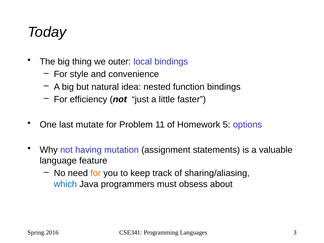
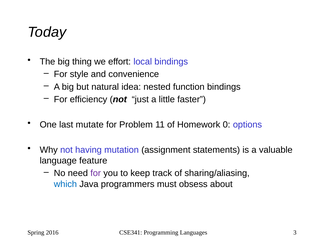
outer: outer -> effort (120, 62)
5: 5 -> 0 (227, 125)
for colour: orange -> purple (96, 173)
